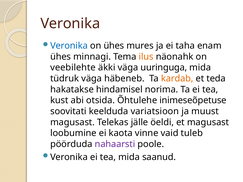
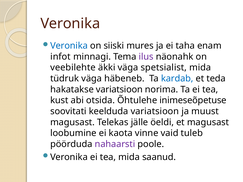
on ühes: ühes -> siiski (114, 46)
ühes: ühes -> infot (61, 57)
ilus colour: orange -> purple (146, 57)
uuringuga: uuringuga -> spetsialist (164, 68)
kardab colour: orange -> blue (177, 79)
hakatakse hindamisel: hindamisel -> variatsioon (119, 90)
